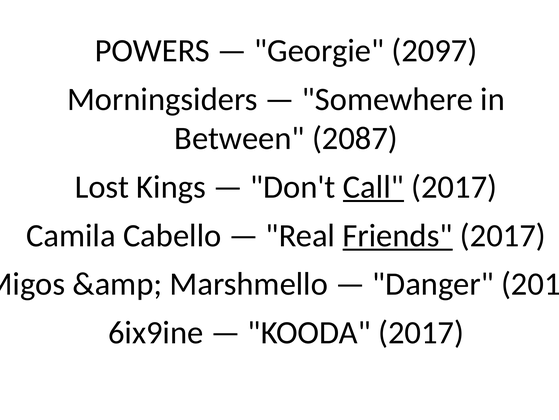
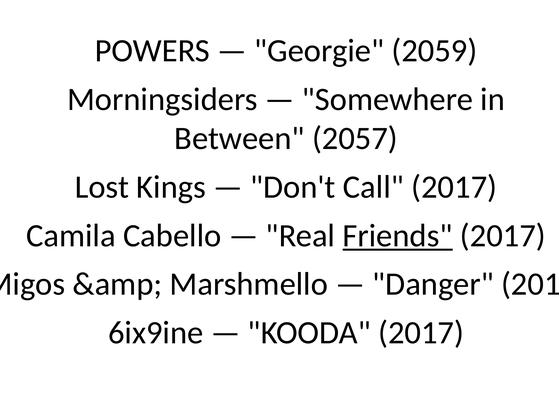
2097: 2097 -> 2059 (434, 51)
2087: 2087 -> 2057 (355, 138)
Call underline: present -> none (373, 187)
